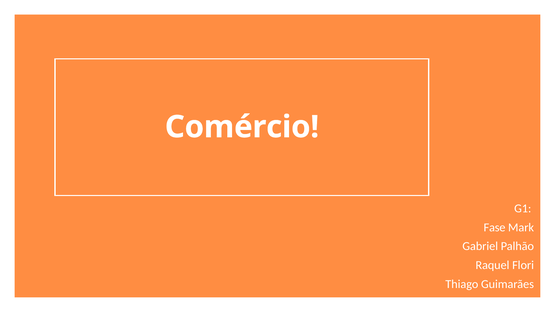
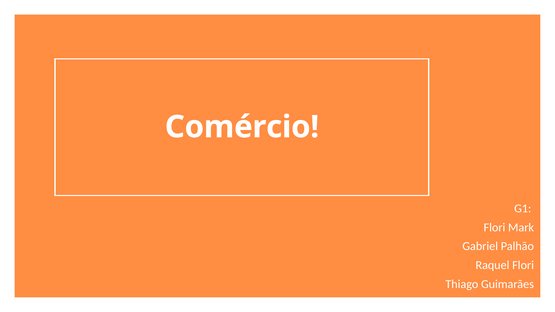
Fase: Fase -> Flori (494, 227)
